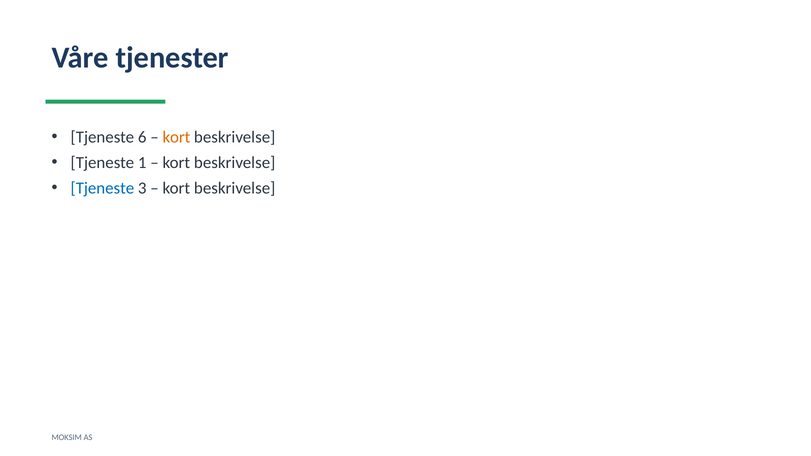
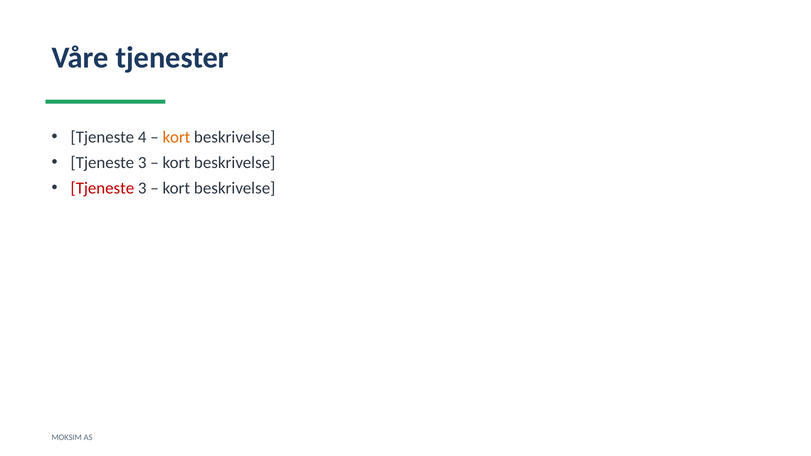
6: 6 -> 4 (142, 137)
1: 1 -> 3 (142, 163)
Tjeneste colour: blue -> red (102, 188)
